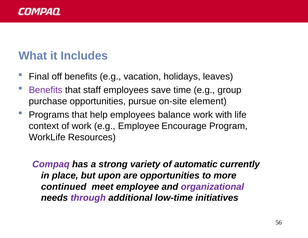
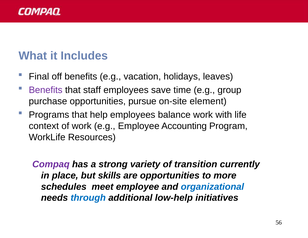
Encourage: Encourage -> Accounting (184, 126)
automatic: automatic -> transition (196, 164)
upon: upon -> skills (109, 175)
continued: continued -> schedules (64, 187)
organizational colour: purple -> blue (212, 187)
through colour: purple -> blue (88, 198)
low-time: low-time -> low-help (174, 198)
